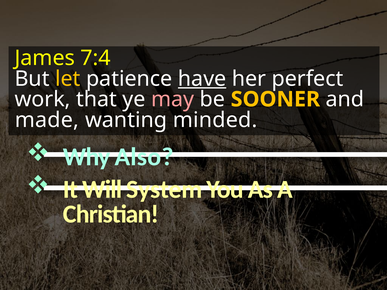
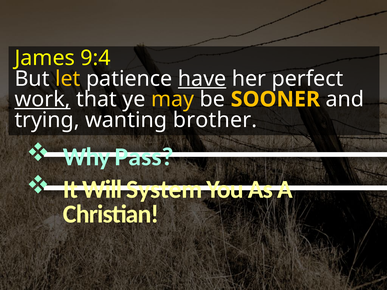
7:4: 7:4 -> 9:4 (96, 58)
work underline: none -> present (43, 99)
may colour: pink -> yellow (173, 99)
made: made -> trying (47, 120)
minded: minded -> brother (215, 120)
Also: Also -> Pass (144, 157)
